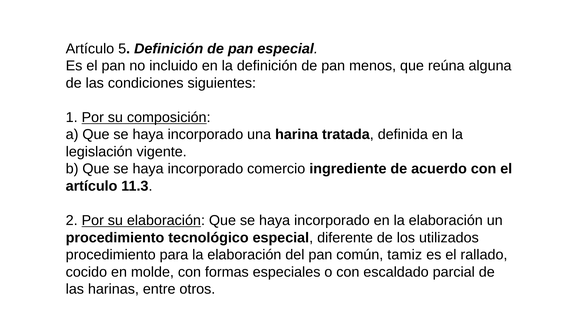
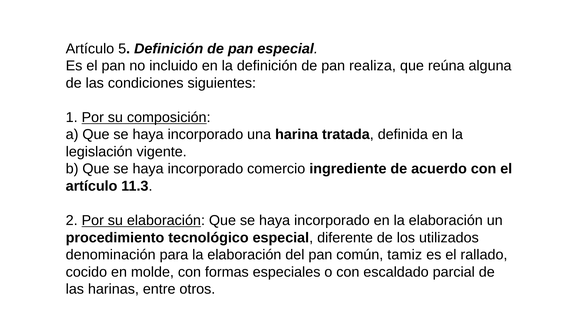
menos: menos -> realiza (373, 66)
procedimiento: procedimiento -> denominación (111, 255)
